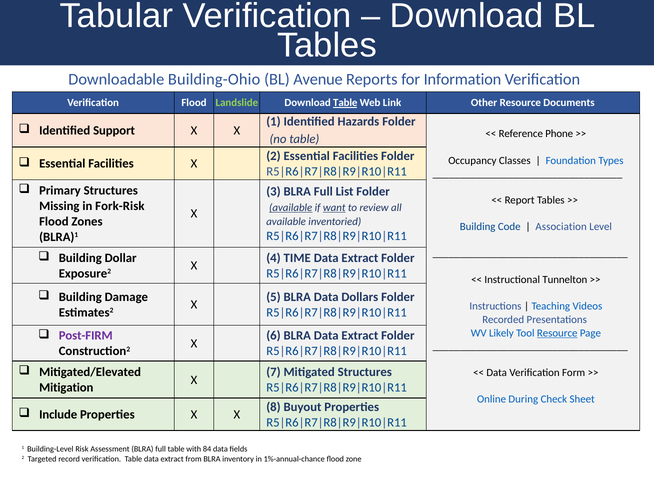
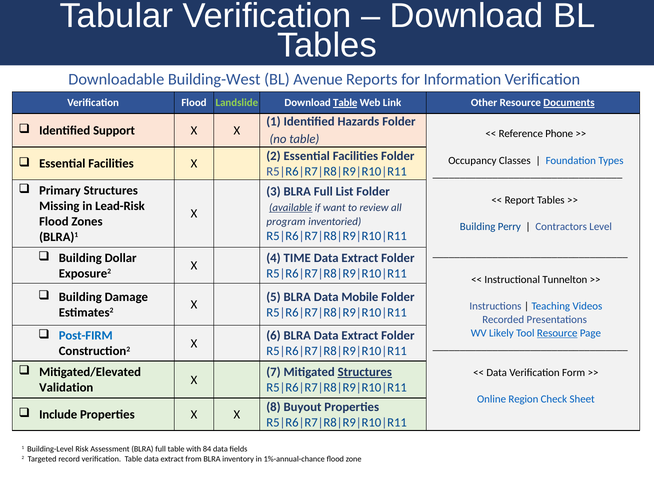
Building-Ohio: Building-Ohio -> Building-West (214, 80)
Documents underline: none -> present (569, 103)
Fork-Risk: Fork-Risk -> Lead-Risk (120, 206)
want underline: present -> none (334, 208)
available: available -> program (286, 222)
Code: Code -> Perry (509, 227)
Association: Association -> Contractors (561, 227)
Dollars: Dollars -> Mobile (360, 297)
Post-FIRM colour: purple -> blue (86, 336)
Structures underline: none -> present (365, 373)
Mitigation: Mitigation -> Validation (66, 388)
During: During -> Region (523, 400)
